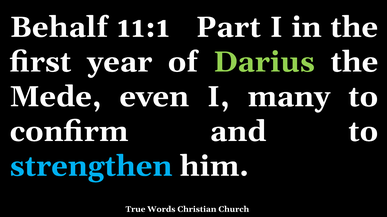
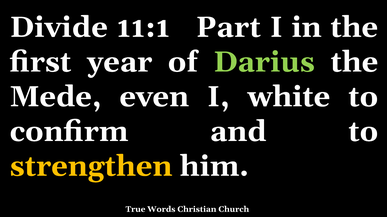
Behalf: Behalf -> Divide (59, 27)
many: many -> white (289, 97)
strengthen colour: light blue -> yellow (91, 167)
